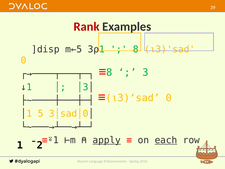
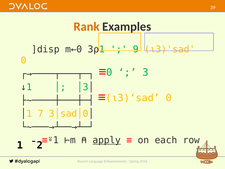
Rank colour: red -> orange (87, 27)
m←5: m←5 -> m←0 (74, 49)
8: 8 -> 9 (136, 49)
8: 8 -> 0 (109, 72)
5: 5 -> 7 (41, 113)
each underline: present -> none (166, 140)
